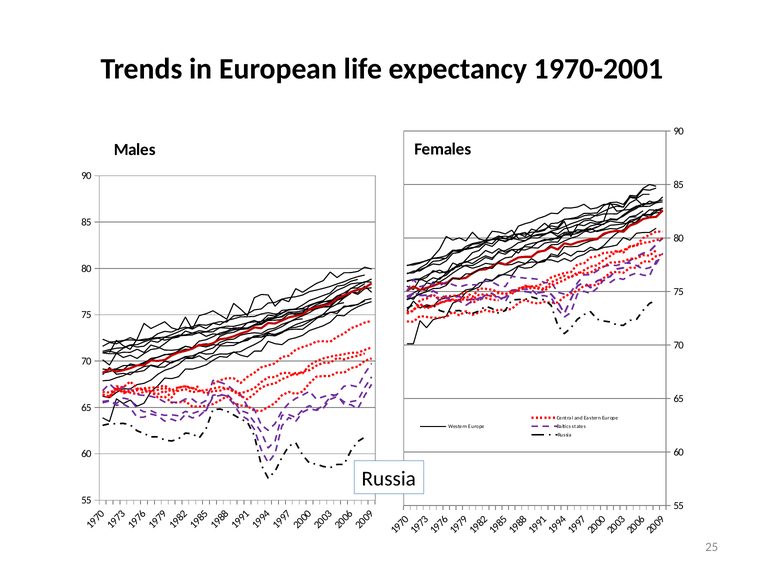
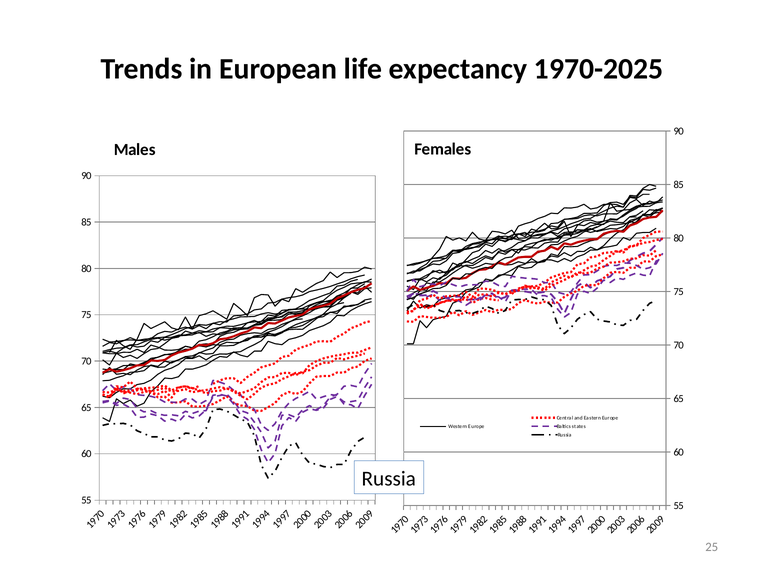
1970-2001: 1970-2001 -> 1970-2025 (599, 69)
